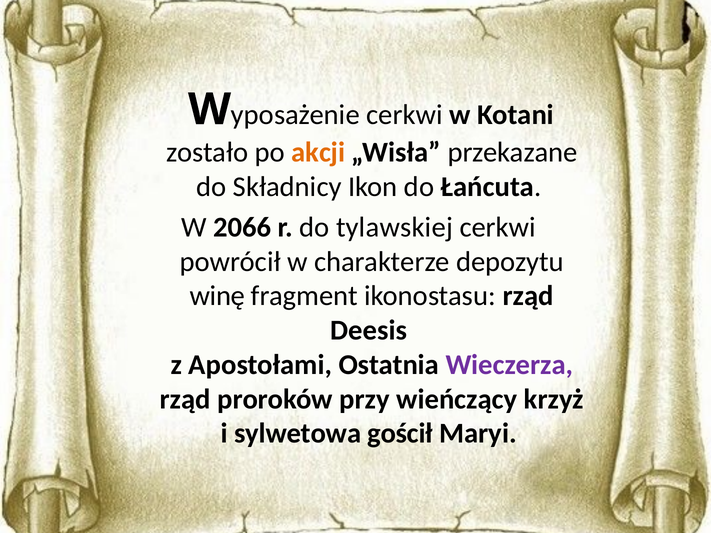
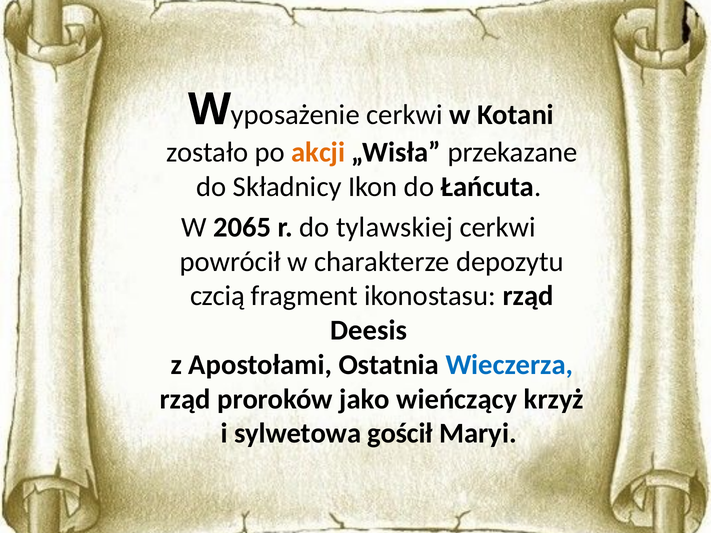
2066: 2066 -> 2065 (242, 227)
winę: winę -> czcią (217, 296)
Wieczerza colour: purple -> blue (509, 365)
przy: przy -> jako (365, 399)
